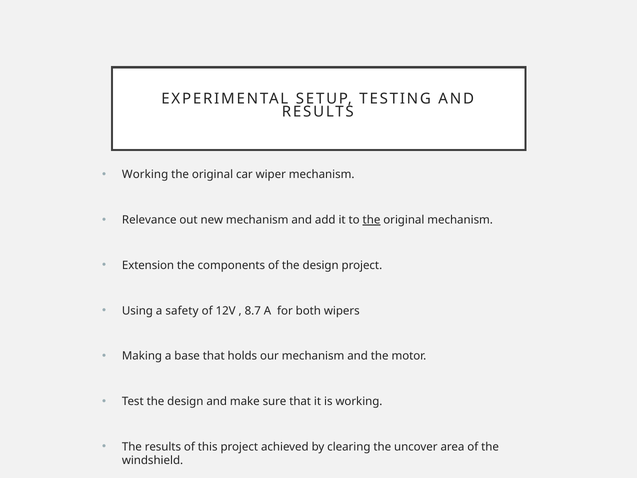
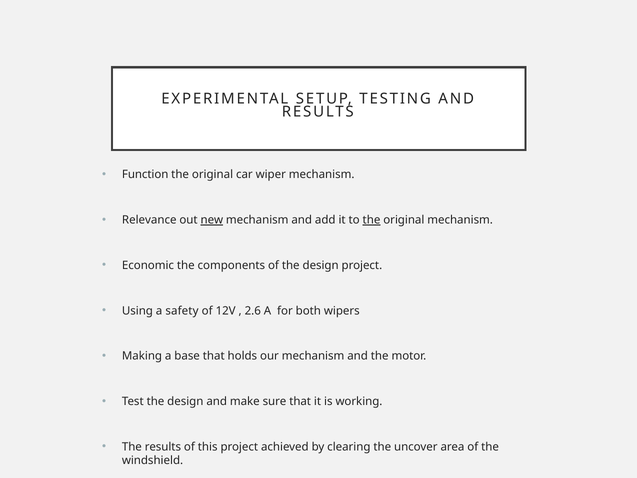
Working: Working -> Function (145, 175)
new underline: none -> present (212, 220)
Extension: Extension -> Economic (148, 265)
8.7: 8.7 -> 2.6 (253, 311)
